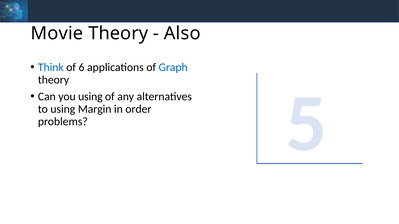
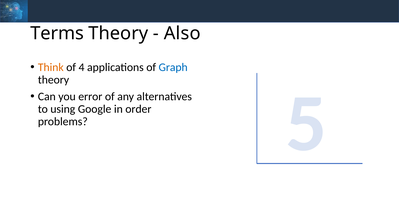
Movie: Movie -> Terms (57, 34)
Think colour: blue -> orange (51, 67)
6: 6 -> 4 (82, 67)
you using: using -> error (90, 97)
Margin: Margin -> Google (95, 109)
